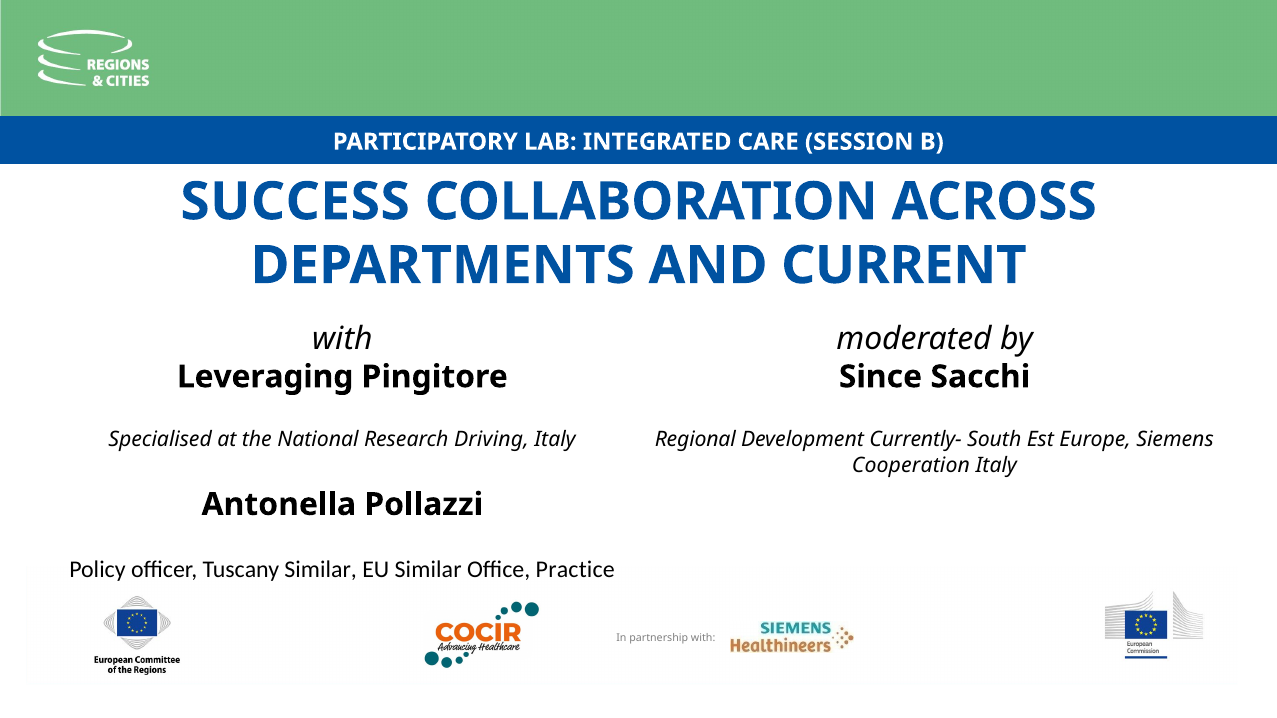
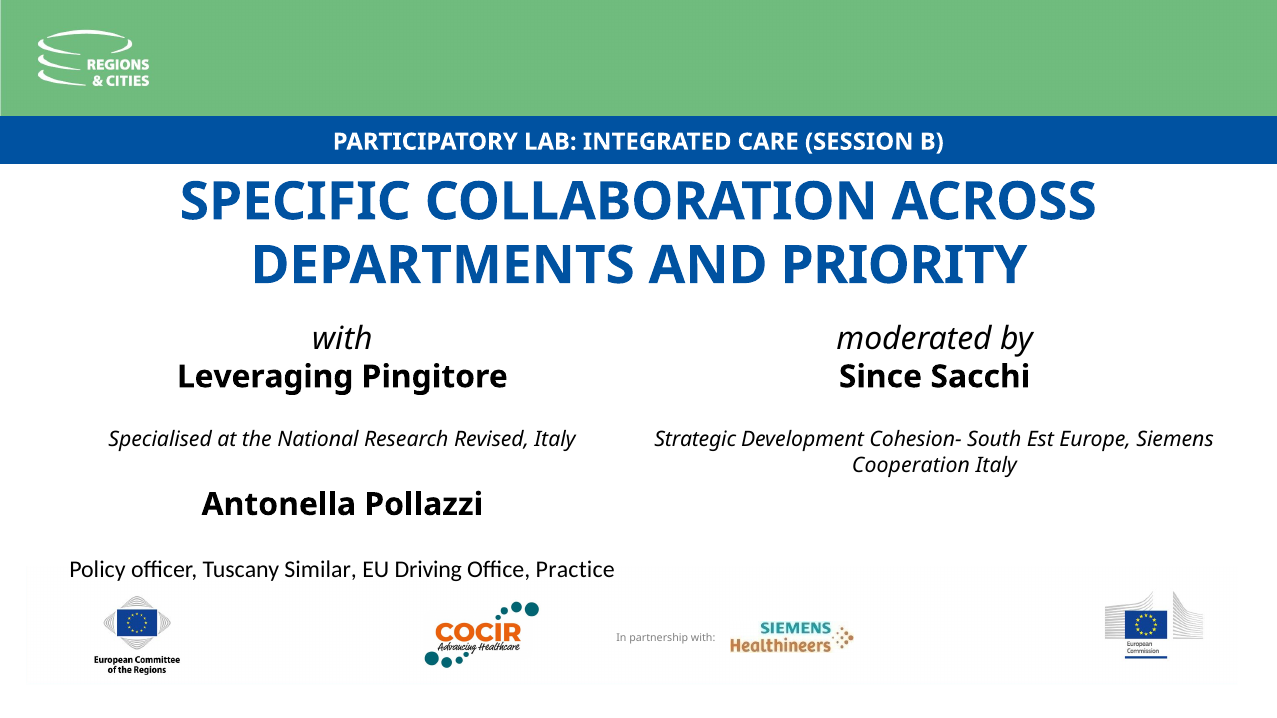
SUCCESS: SUCCESS -> SPECIFIC (295, 202)
CURRENT: CURRENT -> PRIORITY (904, 266)
Driving: Driving -> Revised (492, 440)
Regional: Regional -> Strategic (695, 440)
Currently-: Currently- -> Cohesion- (916, 440)
EU Similar: Similar -> Driving (428, 570)
